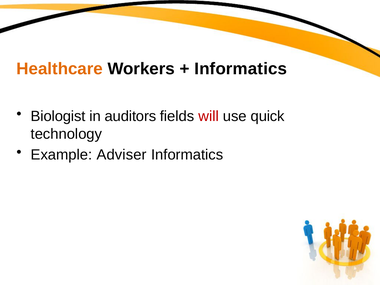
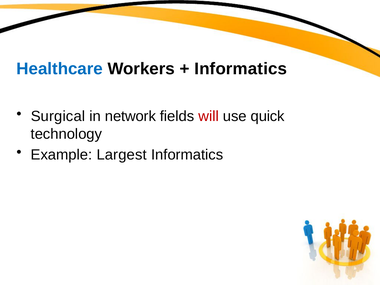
Healthcare colour: orange -> blue (60, 69)
Biologist: Biologist -> Surgical (58, 116)
auditors: auditors -> network (130, 116)
Adviser: Adviser -> Largest (122, 155)
